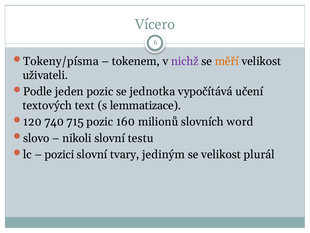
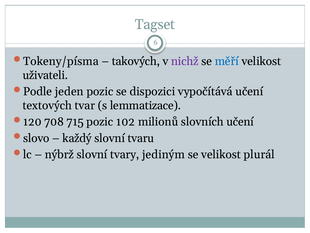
Vícero: Vícero -> Tagset (155, 24)
tokenem: tokenem -> takových (136, 61)
měří colour: orange -> blue (227, 61)
jednotka: jednotka -> dispozici (152, 91)
text: text -> tvar (85, 105)
740: 740 -> 708 (54, 122)
160: 160 -> 102 (126, 122)
slovních word: word -> učení (240, 122)
nikoli: nikoli -> každý (77, 138)
testu: testu -> tvaru (141, 138)
pozici: pozici -> nýbrž (59, 154)
